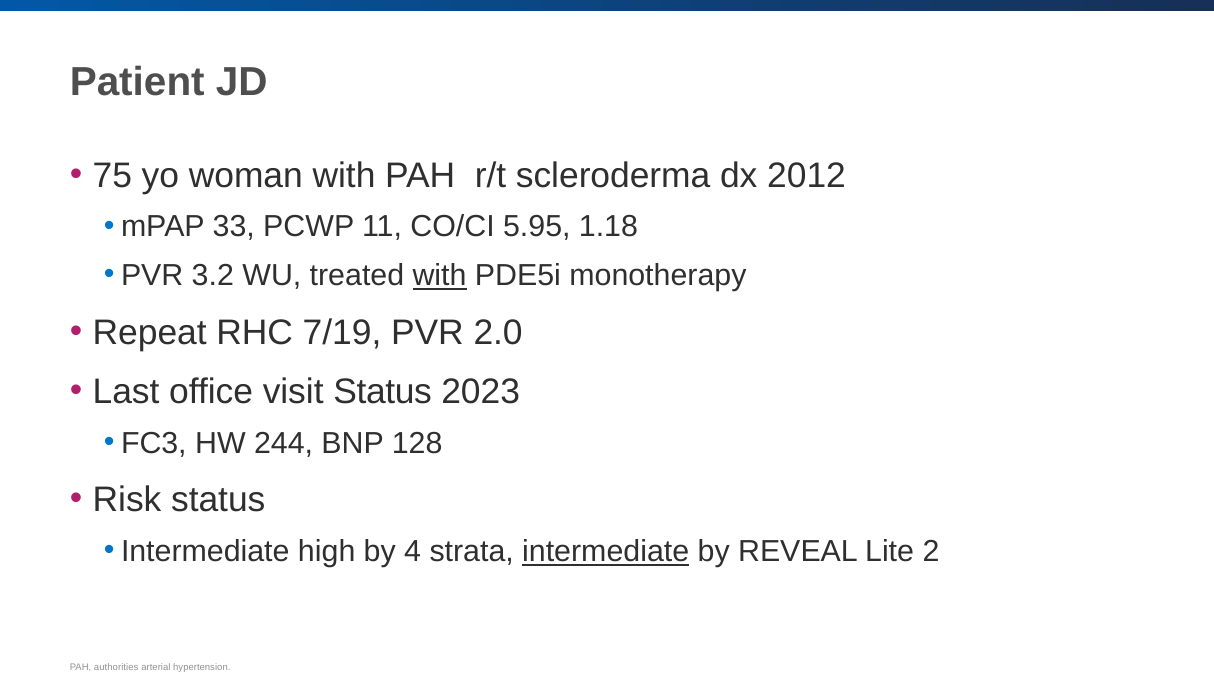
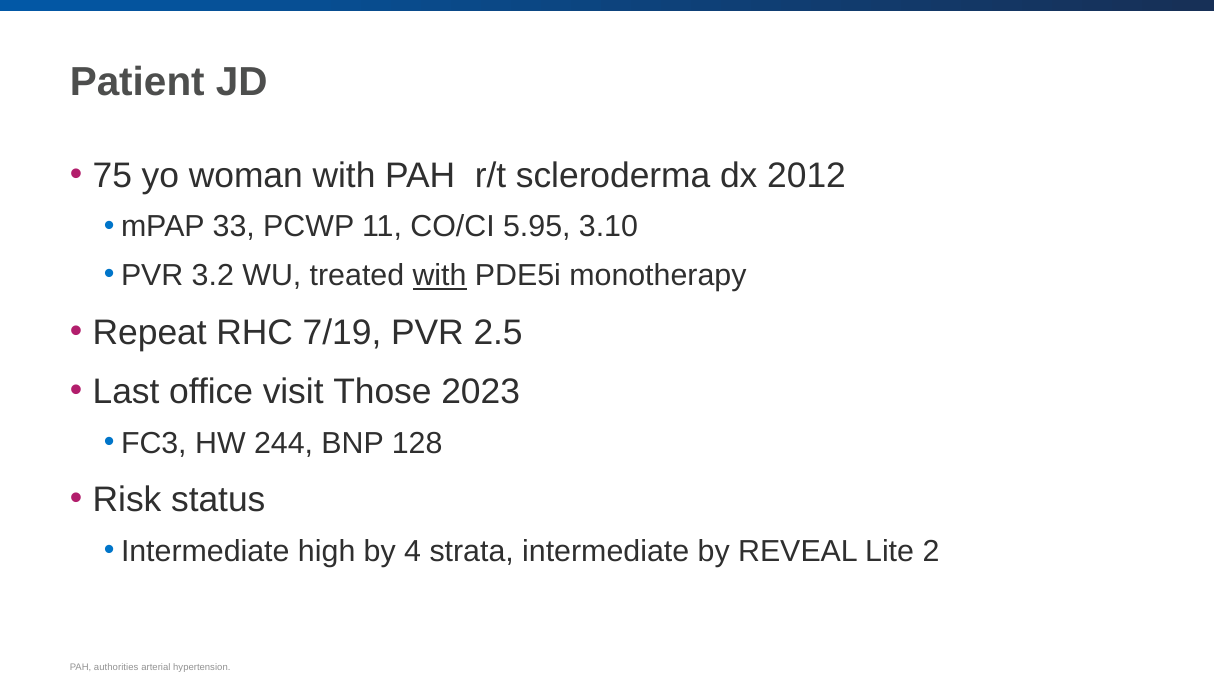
1.18: 1.18 -> 3.10 (608, 227)
2.0: 2.0 -> 2.5 (498, 332)
visit Status: Status -> Those (382, 392)
intermediate underline: present -> none (606, 552)
